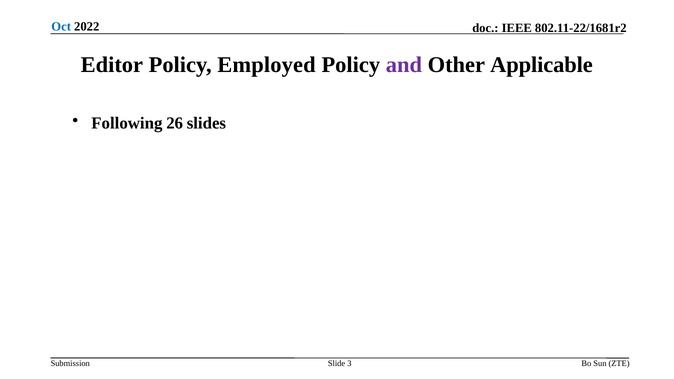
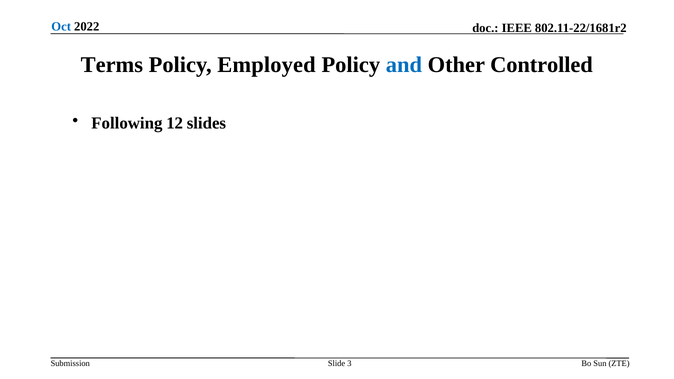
Editor: Editor -> Terms (112, 65)
and colour: purple -> blue (404, 65)
Applicable: Applicable -> Controlled (541, 65)
26: 26 -> 12 (175, 123)
